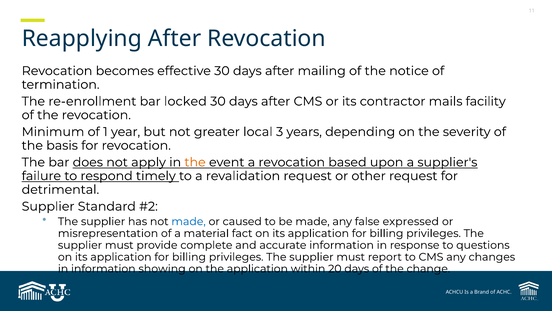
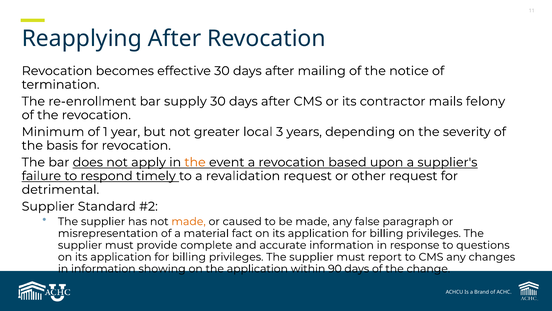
locked: locked -> supply (185, 101)
facility: facility -> felony (485, 101)
made colour: blue -> orange (189, 221)
expressed: expressed -> paragraph (411, 221)
20: 20 -> 90 (335, 268)
